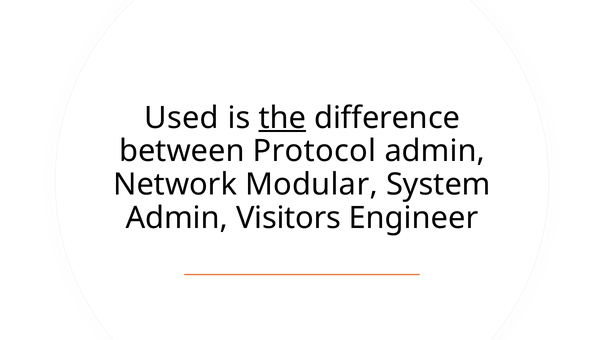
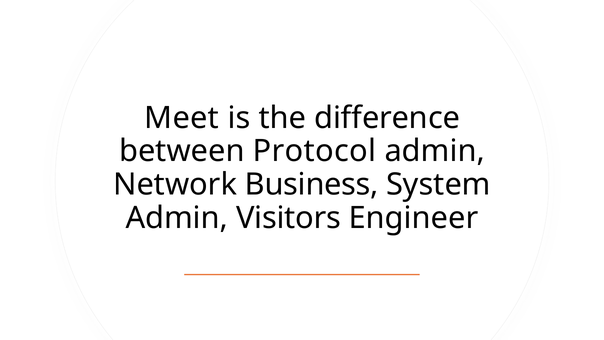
Used: Used -> Meet (182, 118)
the underline: present -> none (282, 118)
Modular: Modular -> Business (312, 184)
